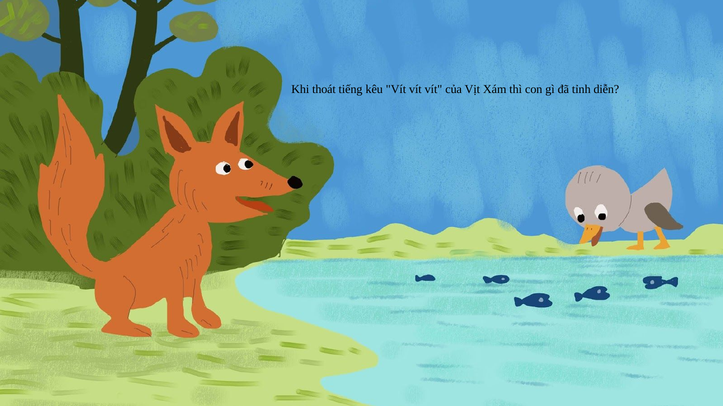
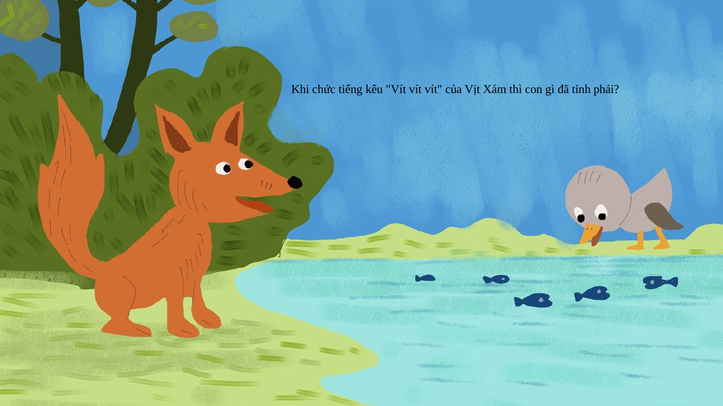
thoát: thoát -> chức (324, 89)
diễn: diễn -> phải (606, 89)
